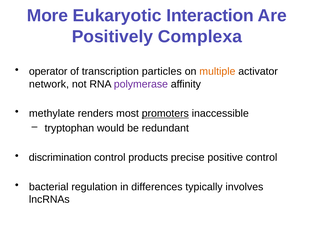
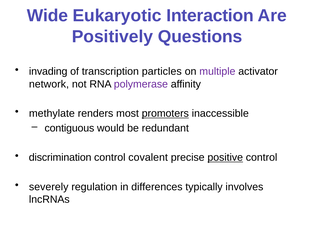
More: More -> Wide (47, 16)
Complexa: Complexa -> Questions (200, 37)
operator: operator -> invading (48, 71)
multiple colour: orange -> purple (217, 71)
tryptophan: tryptophan -> contiguous (69, 128)
products: products -> covalent (148, 157)
positive underline: none -> present (225, 157)
bacterial: bacterial -> severely (49, 186)
